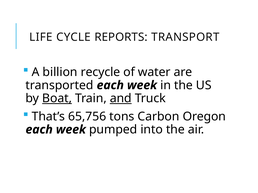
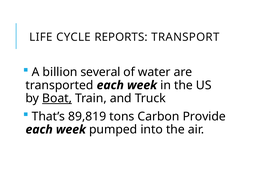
recycle: recycle -> several (100, 72)
and underline: present -> none (121, 99)
65,756: 65,756 -> 89,819 (87, 117)
Oregon: Oregon -> Provide (204, 117)
